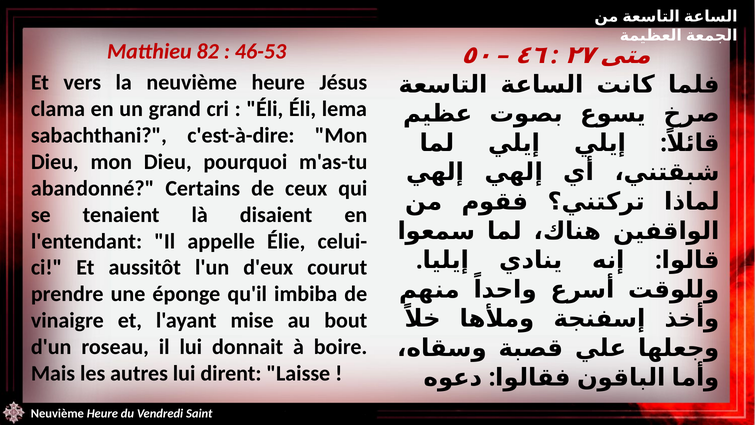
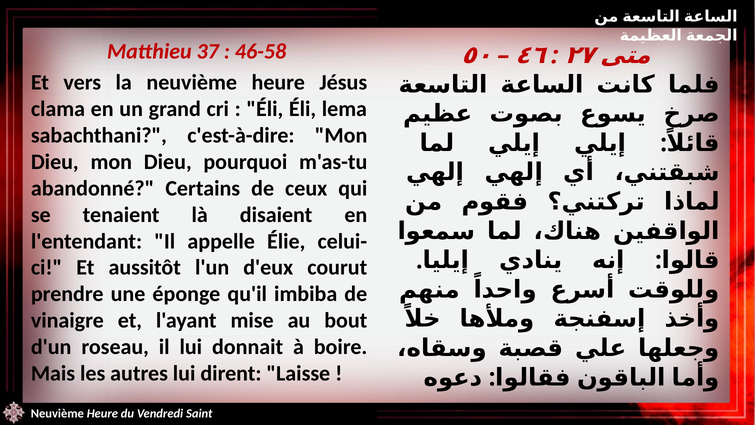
82: 82 -> 37 (208, 52)
46-53: 46-53 -> 46-58 (261, 52)
